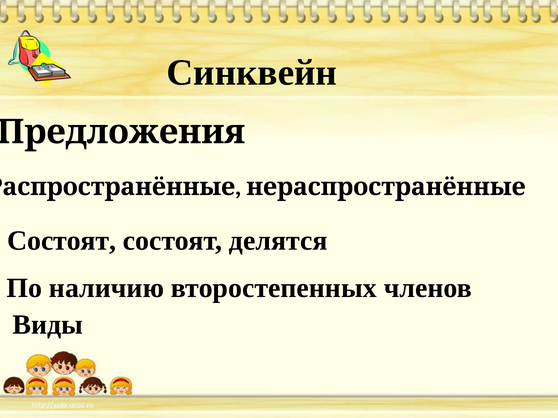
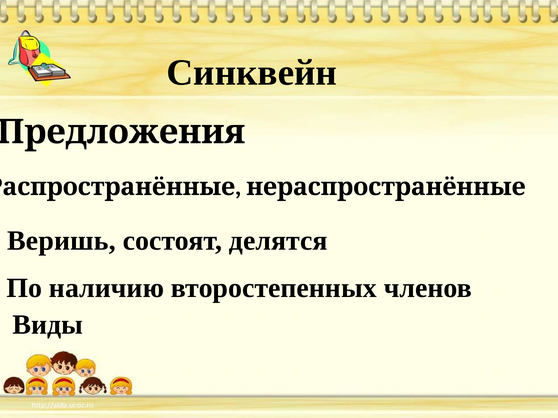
Состоят: Состоят -> Веришь (62, 241)
